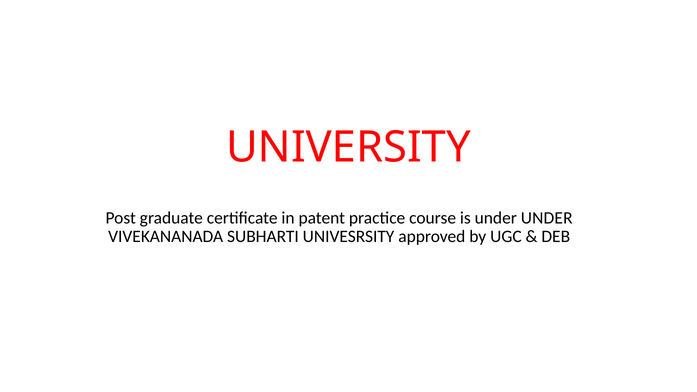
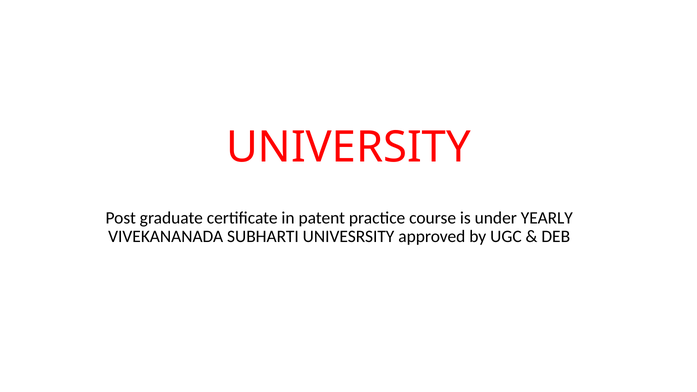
under UNDER: UNDER -> YEARLY (547, 218)
